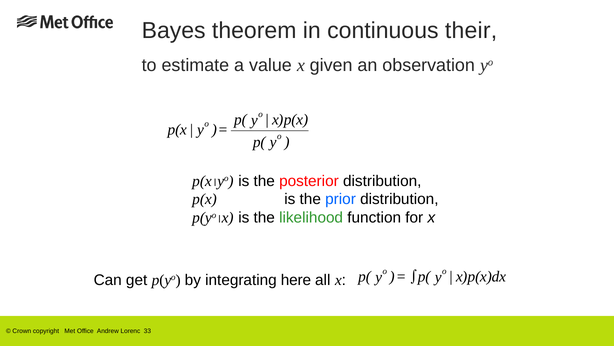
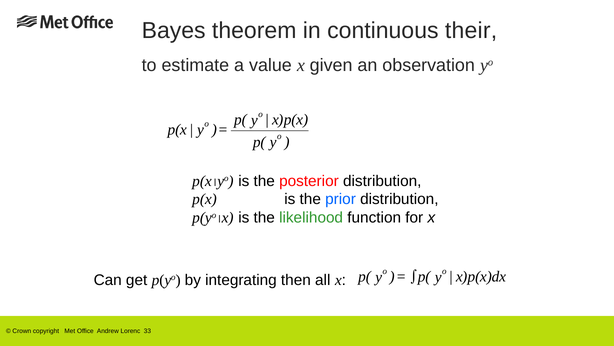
here: here -> then (296, 280)
